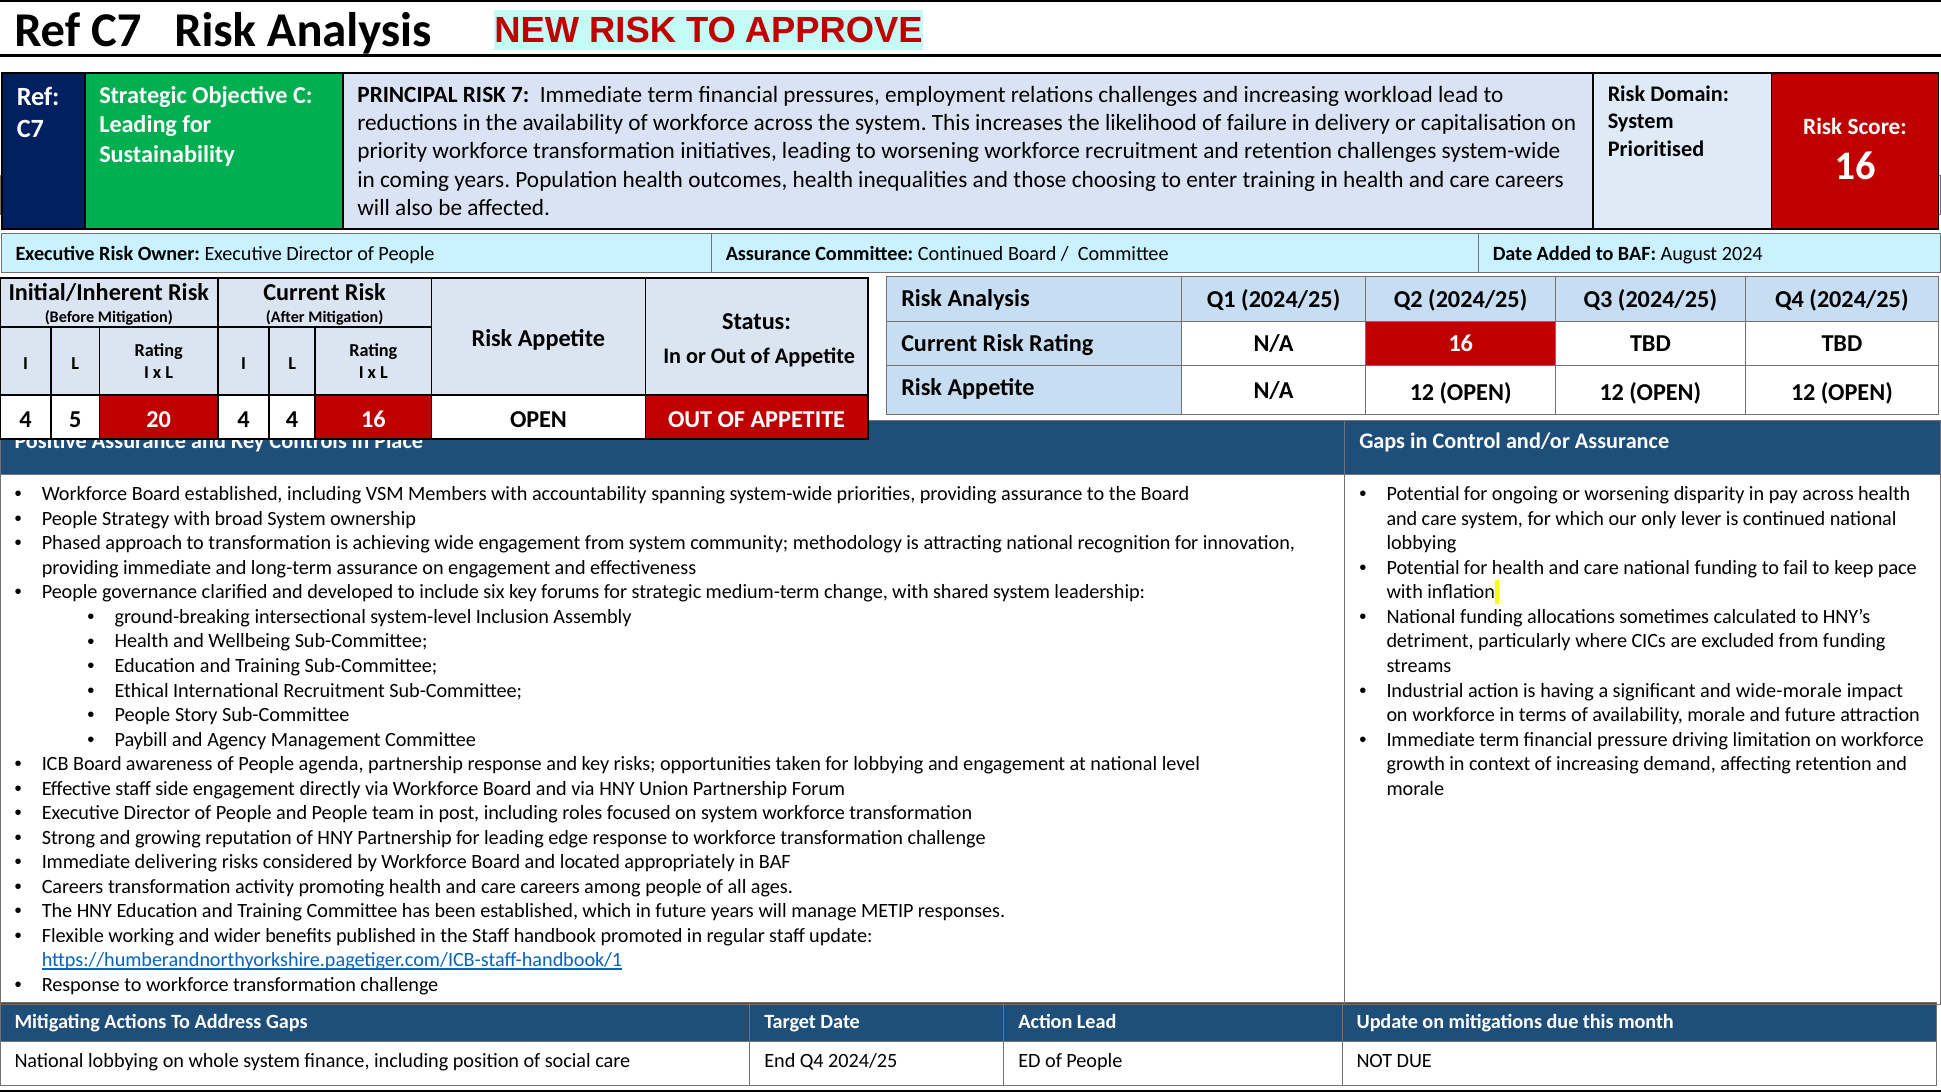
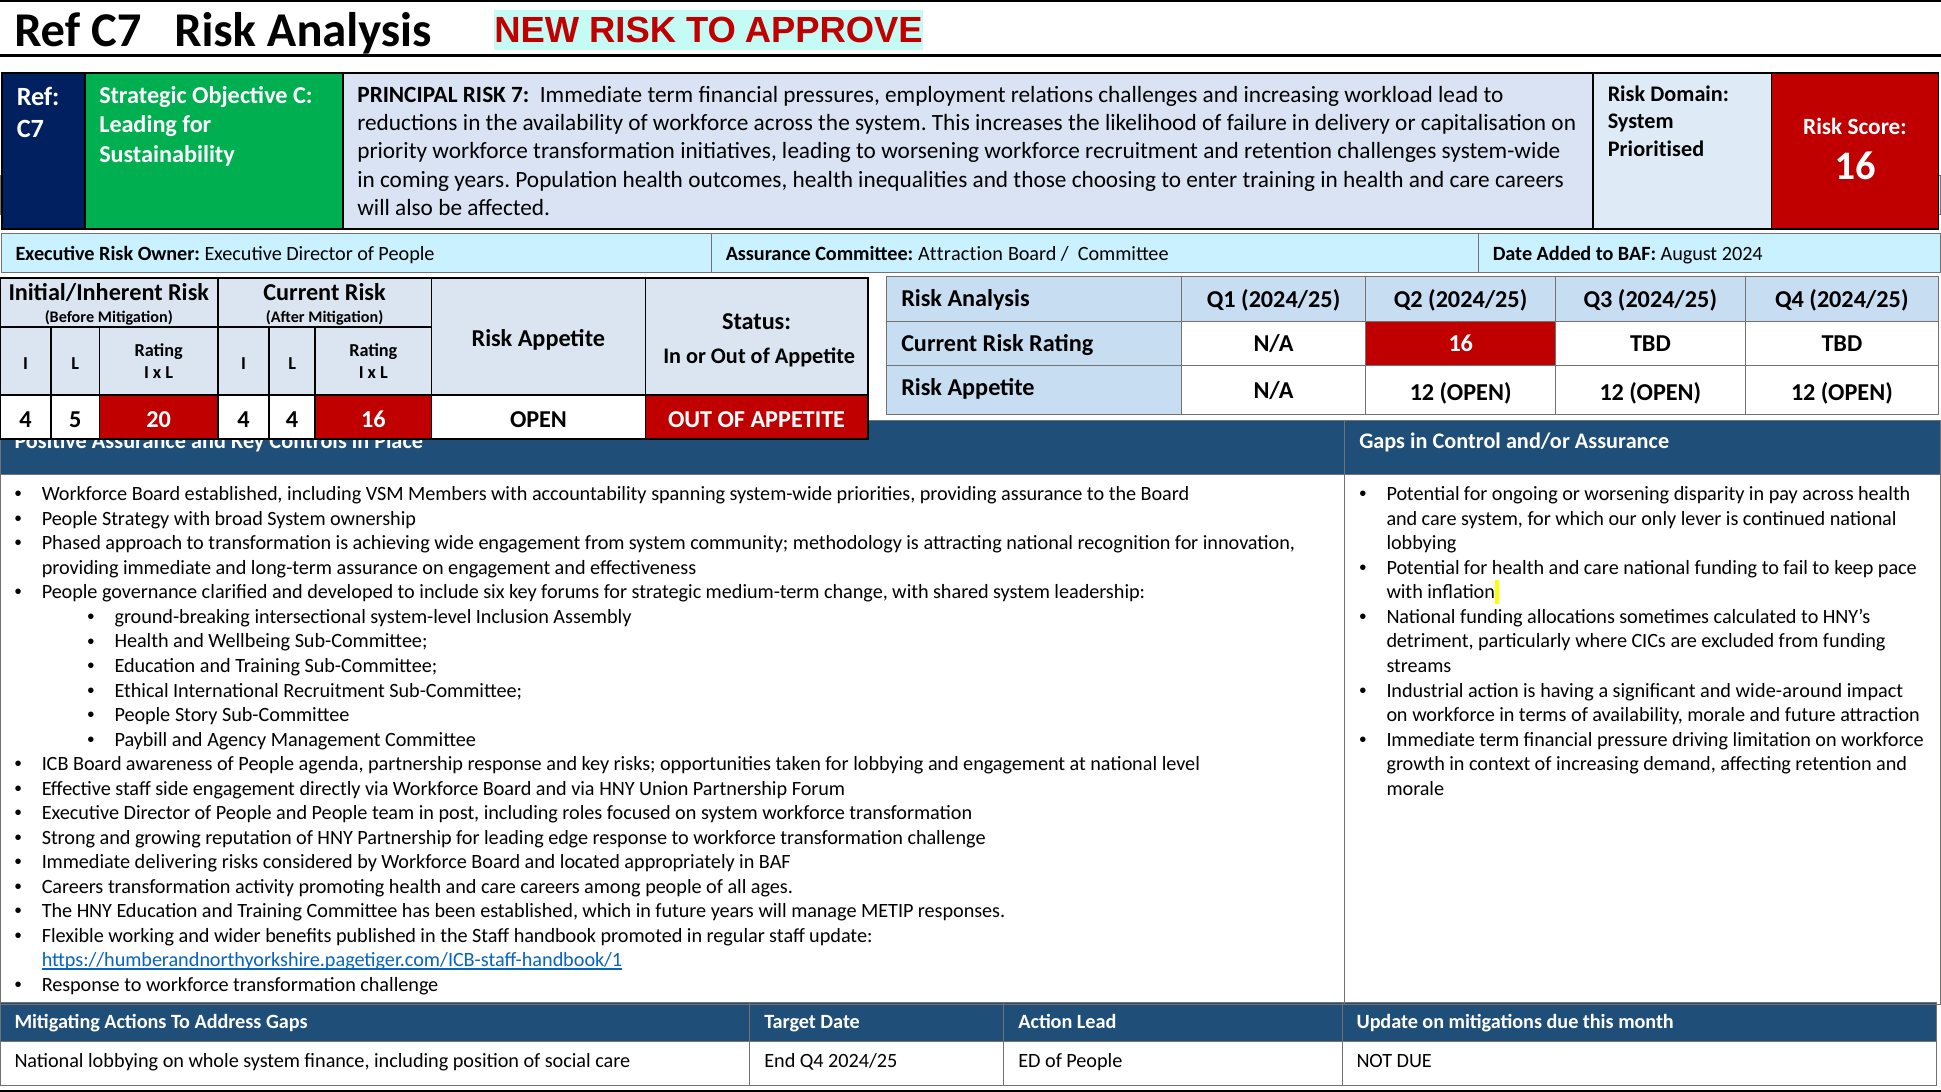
Committee Continued: Continued -> Attraction (961, 253)
wide-morale: wide-morale -> wide-around (1789, 690)
